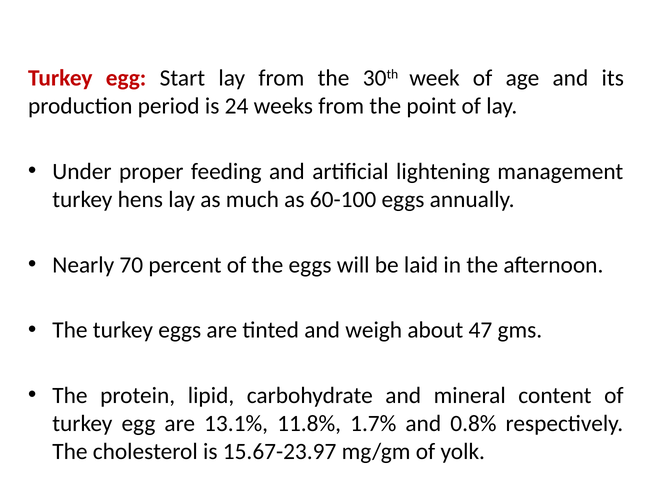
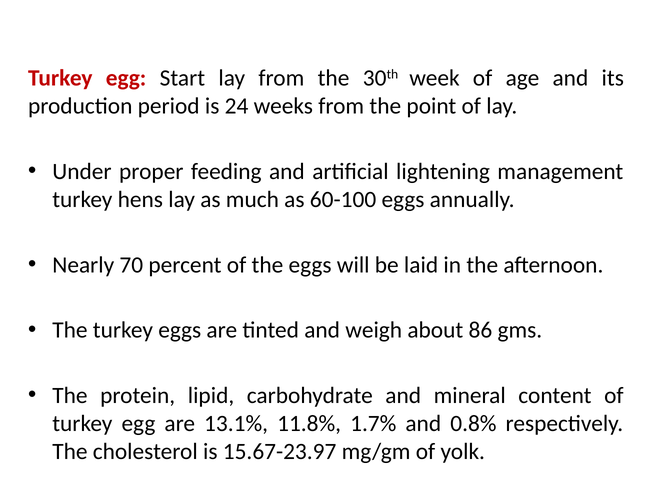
47: 47 -> 86 (480, 330)
